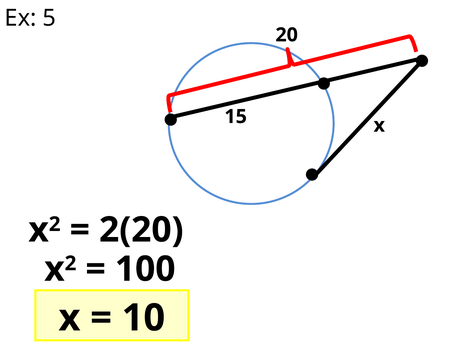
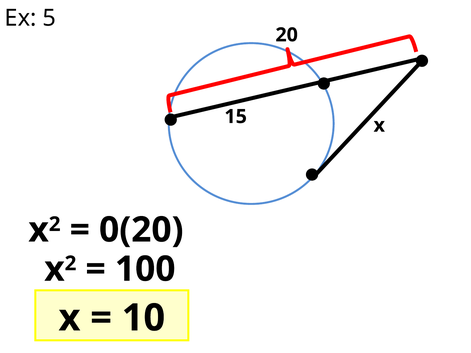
2(20: 2(20 -> 0(20 (141, 230)
